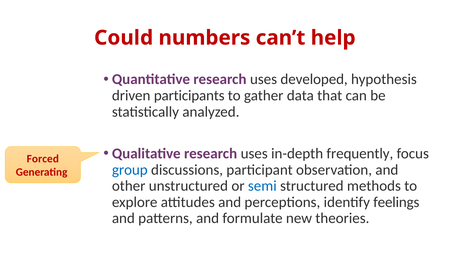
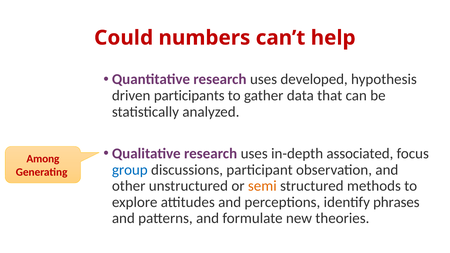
frequently: frequently -> associated (360, 154)
Forced: Forced -> Among (43, 159)
semi colour: blue -> orange (262, 186)
feelings: feelings -> phrases (396, 202)
